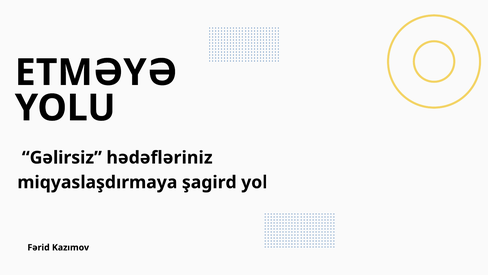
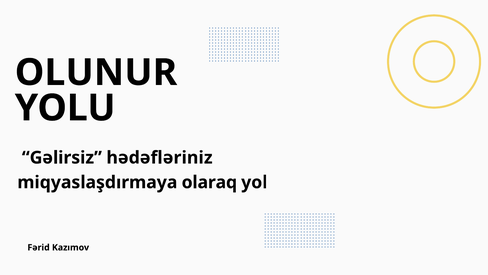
ETMƏYƏ: ETMƏYƏ -> OLUNUR (96, 72)
şagird: şagird -> olaraq (209, 182)
